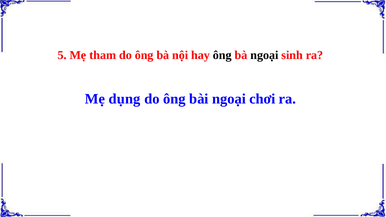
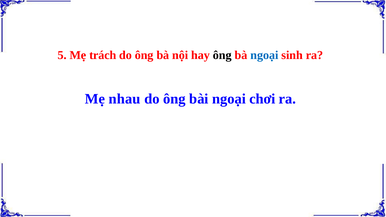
tham: tham -> trách (103, 55)
ngoại colour: black -> blue (264, 55)
dụng: dụng -> nhau (125, 99)
